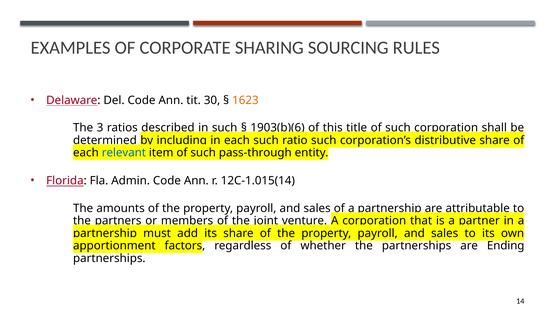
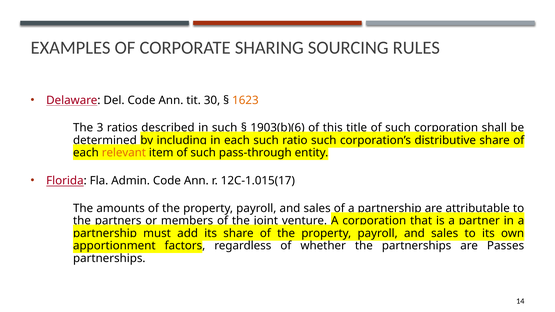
relevant colour: blue -> orange (124, 153)
12C-1.015(14: 12C-1.015(14 -> 12C-1.015(17 (258, 181)
Ending: Ending -> Passes (506, 246)
